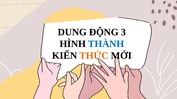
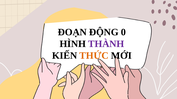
DUNG: DUNG -> ĐOẠN (72, 32)
3: 3 -> 0 (123, 32)
THÀNH colour: blue -> purple (106, 44)
